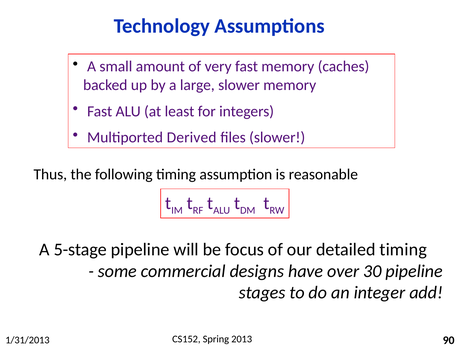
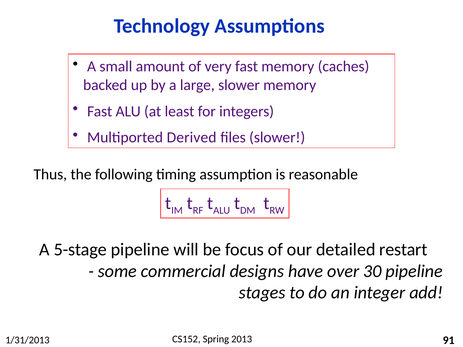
detailed timing: timing -> restart (403, 250)
90: 90 -> 91 (449, 341)
